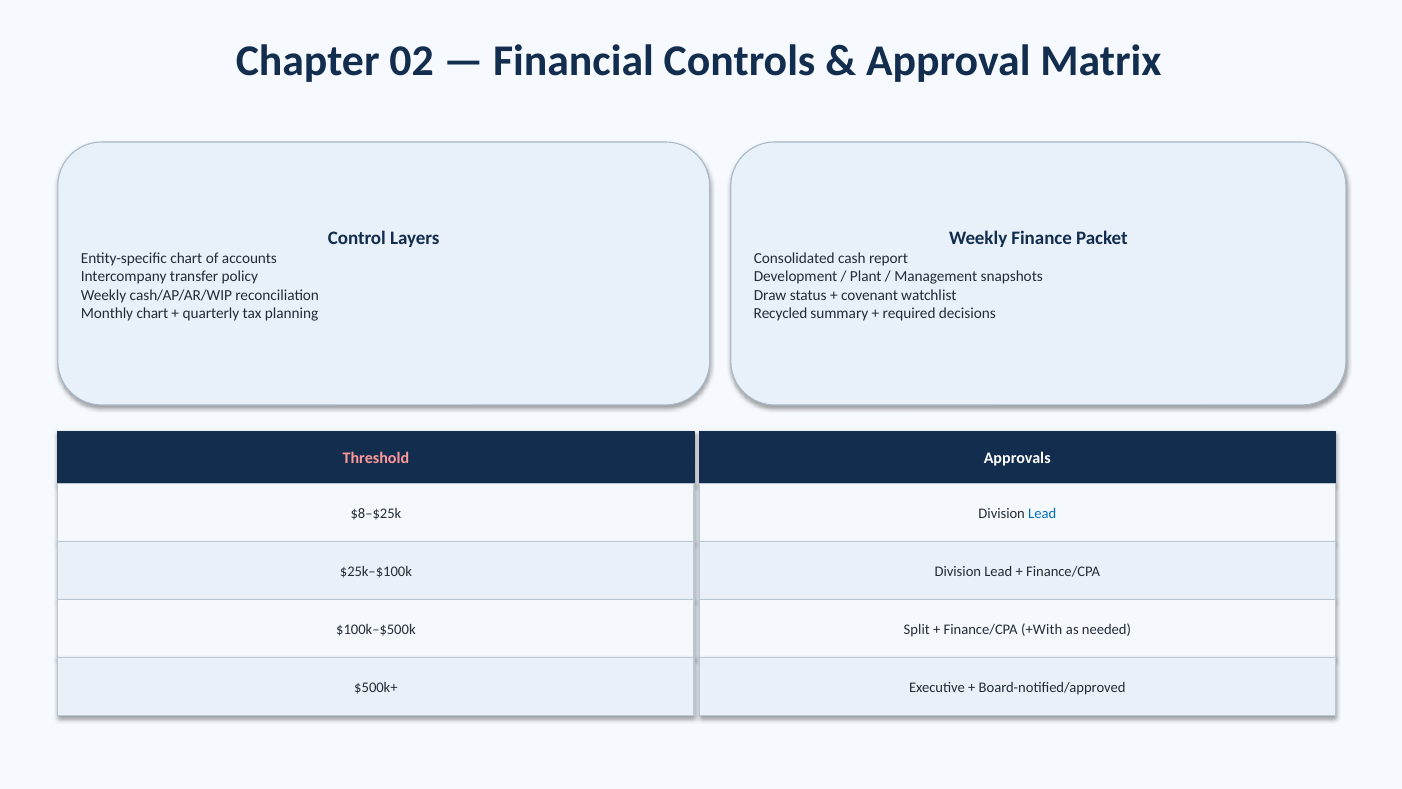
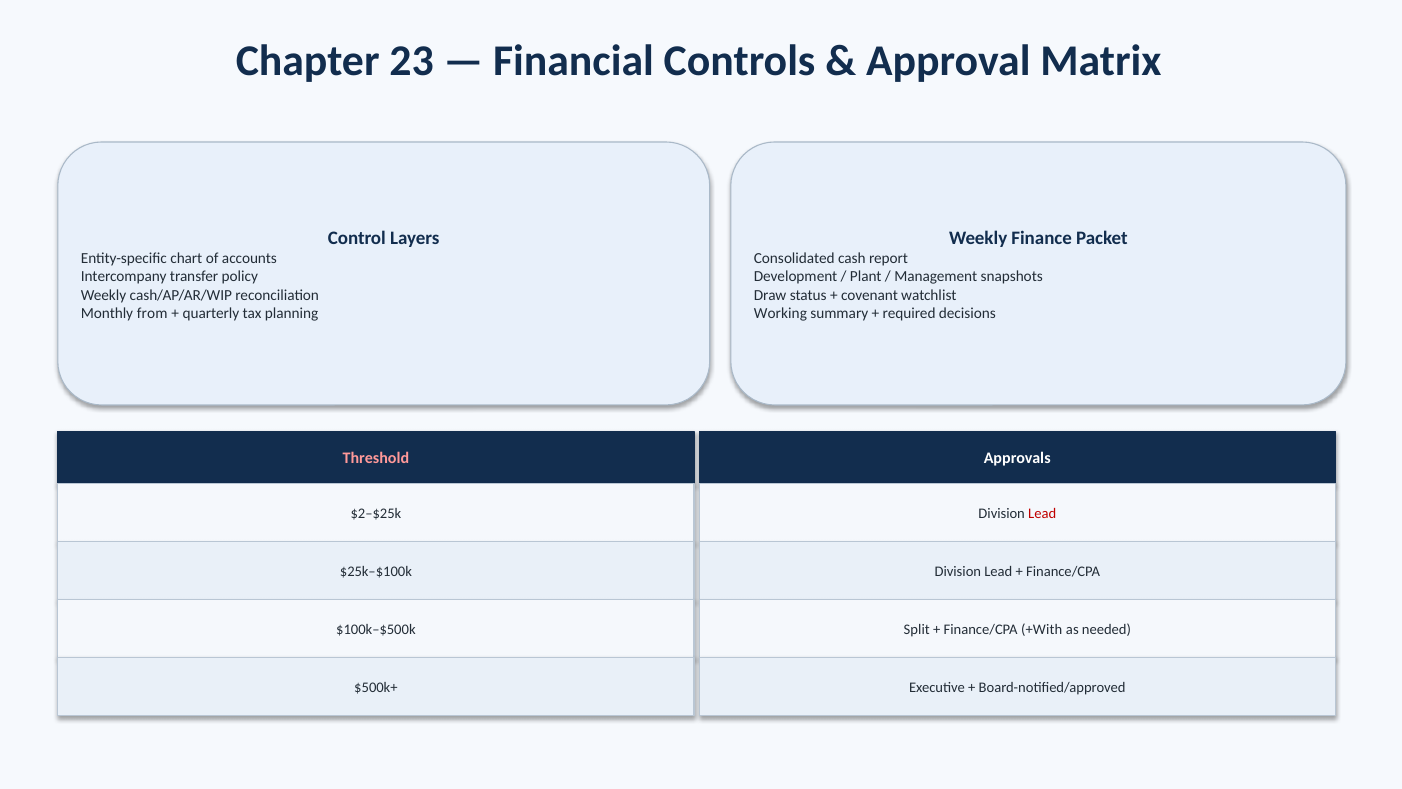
02: 02 -> 23 (412, 61)
Monthly chart: chart -> from (152, 313)
Recycled: Recycled -> Working (780, 313)
$8–$25k: $8–$25k -> $2–$25k (376, 514)
Lead colour: blue -> red (1042, 514)
